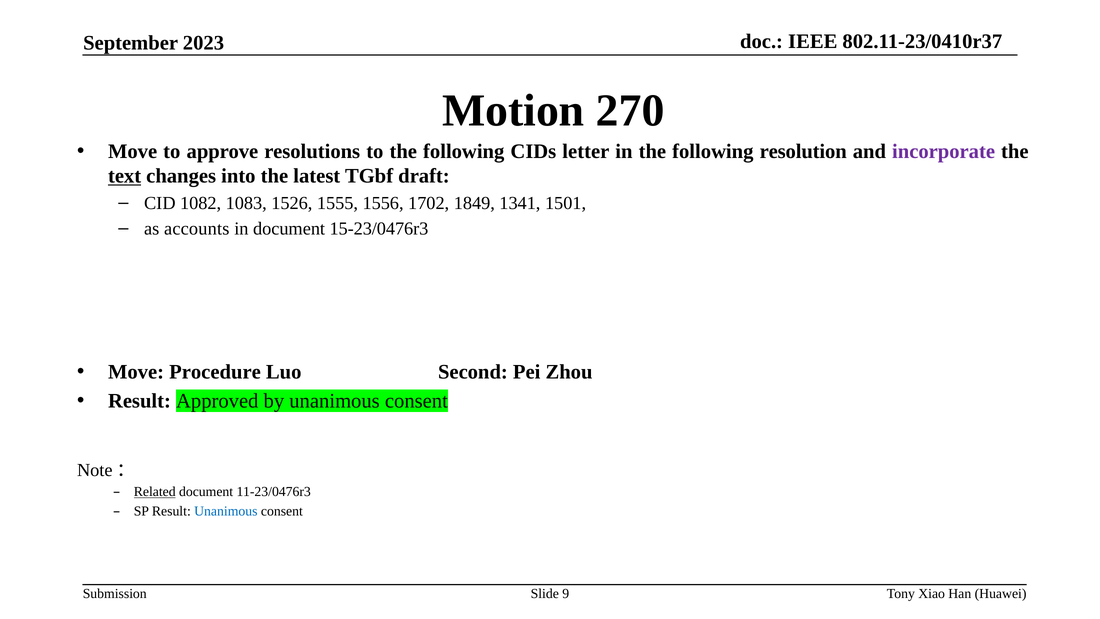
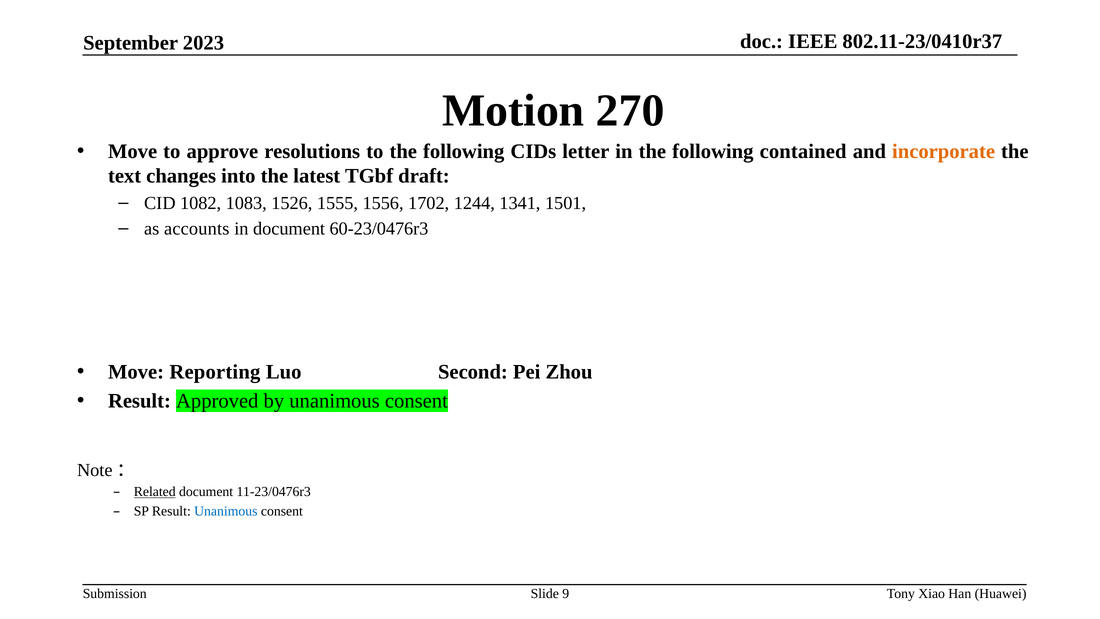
resolution: resolution -> contained (803, 151)
incorporate colour: purple -> orange (944, 151)
text underline: present -> none (125, 176)
1849: 1849 -> 1244 (474, 203)
15-23/0476r3: 15-23/0476r3 -> 60-23/0476r3 (379, 229)
Procedure: Procedure -> Reporting (215, 372)
